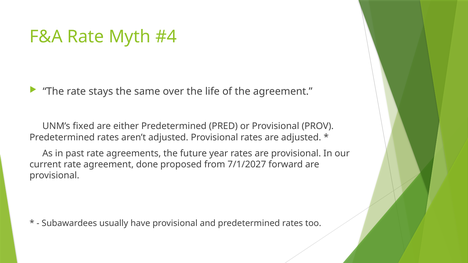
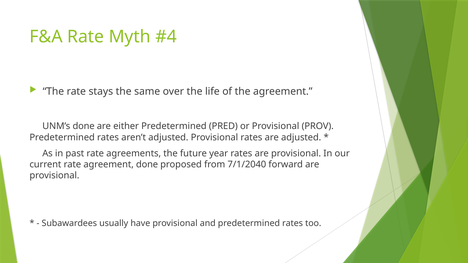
UNM’s fixed: fixed -> done (84, 126)
7/1/2027: 7/1/2027 -> 7/1/2040 (247, 165)
